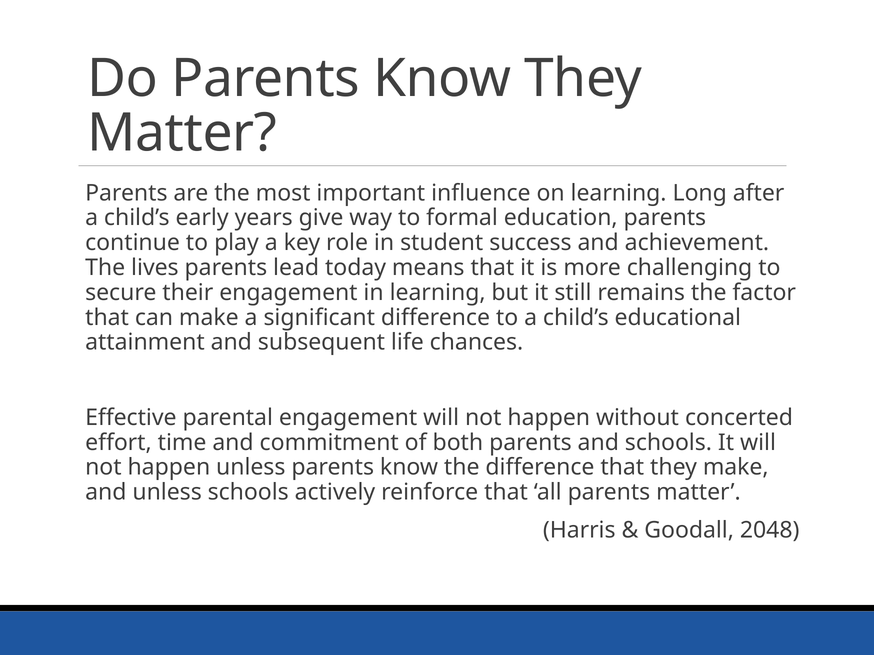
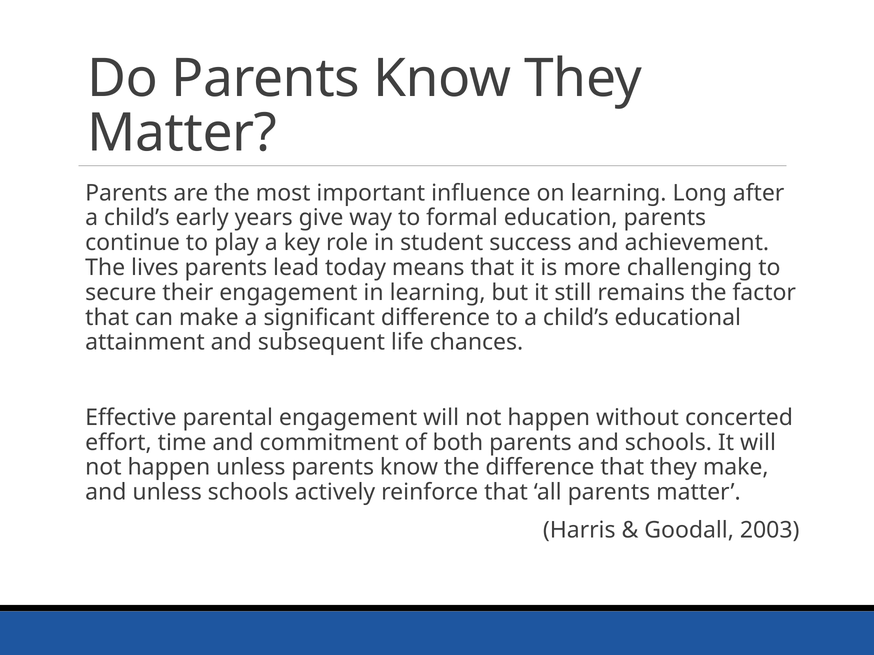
2048: 2048 -> 2003 (770, 530)
